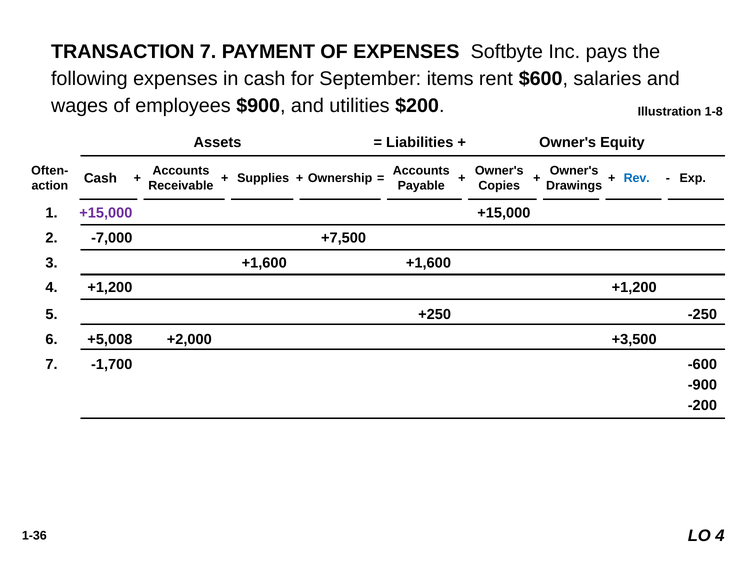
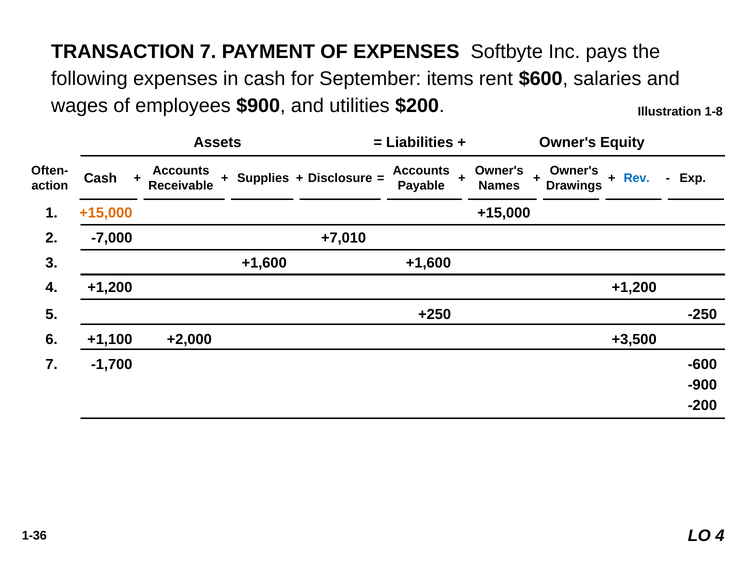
Ownership: Ownership -> Disclosure (340, 178)
Copies: Copies -> Names (499, 186)
+15,000 colour: purple -> orange (106, 213)
+7,500: +7,500 -> +7,010 (344, 238)
+5,008: +5,008 -> +1,100 (110, 340)
